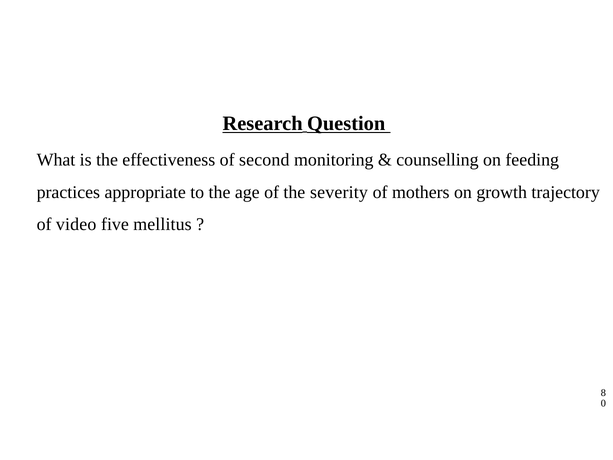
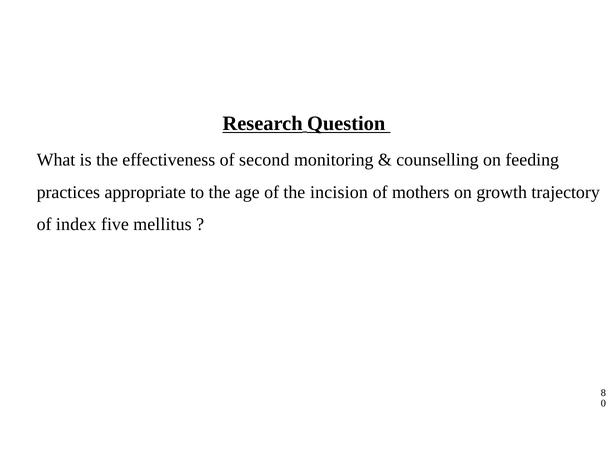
severity: severity -> incision (339, 192)
video: video -> index (76, 224)
